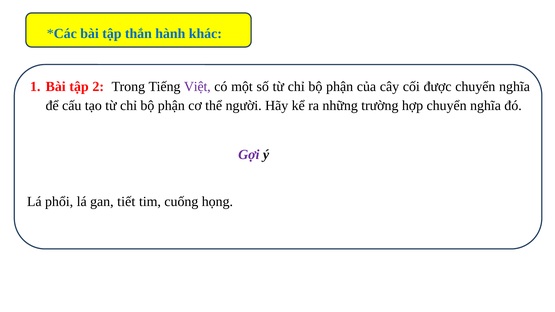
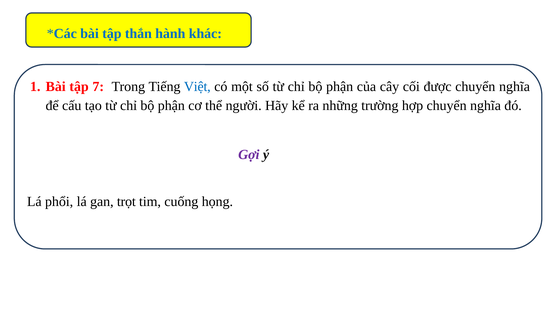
2: 2 -> 7 (98, 87)
Việt colour: purple -> blue (197, 87)
tiết: tiết -> trọt (126, 202)
